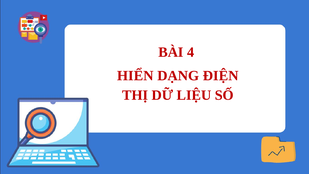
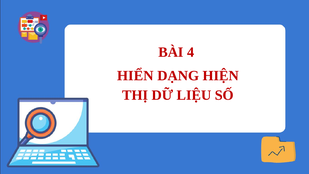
ĐIỆN: ĐIỆN -> HIỆN (221, 76)
